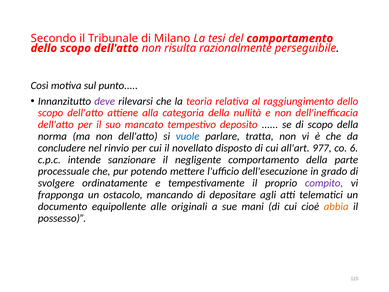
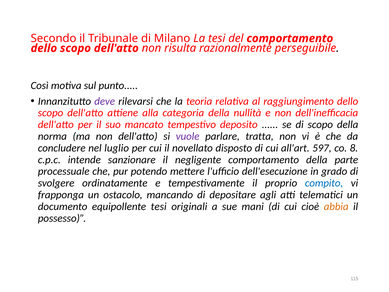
vuole colour: blue -> purple (188, 136)
rinvio: rinvio -> luglio (117, 148)
977: 977 -> 597 (322, 148)
6: 6 -> 8 (354, 148)
compito colour: purple -> blue (324, 183)
equipollente alle: alle -> tesi (159, 206)
